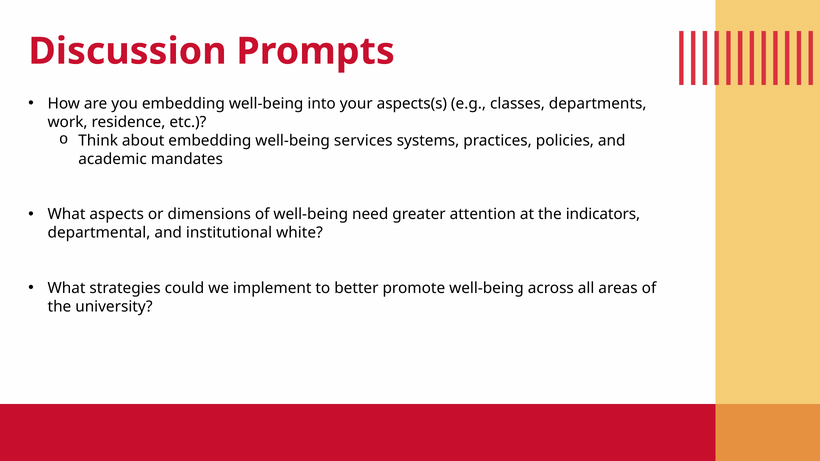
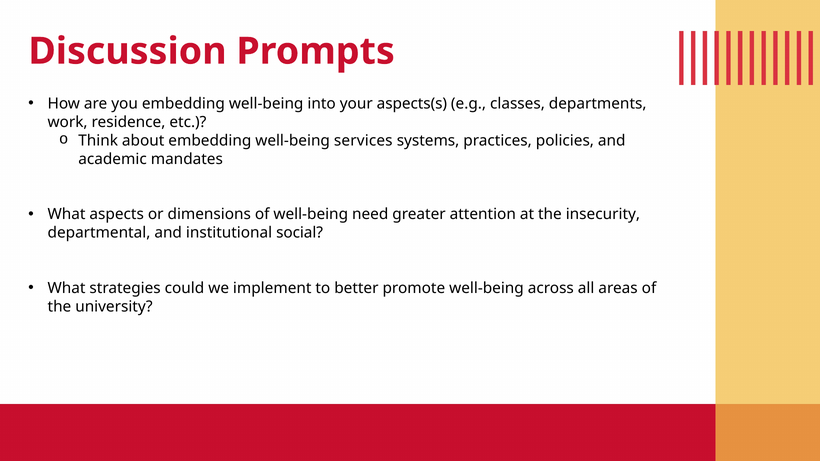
indicators: indicators -> insecurity (603, 214)
white: white -> social (300, 233)
